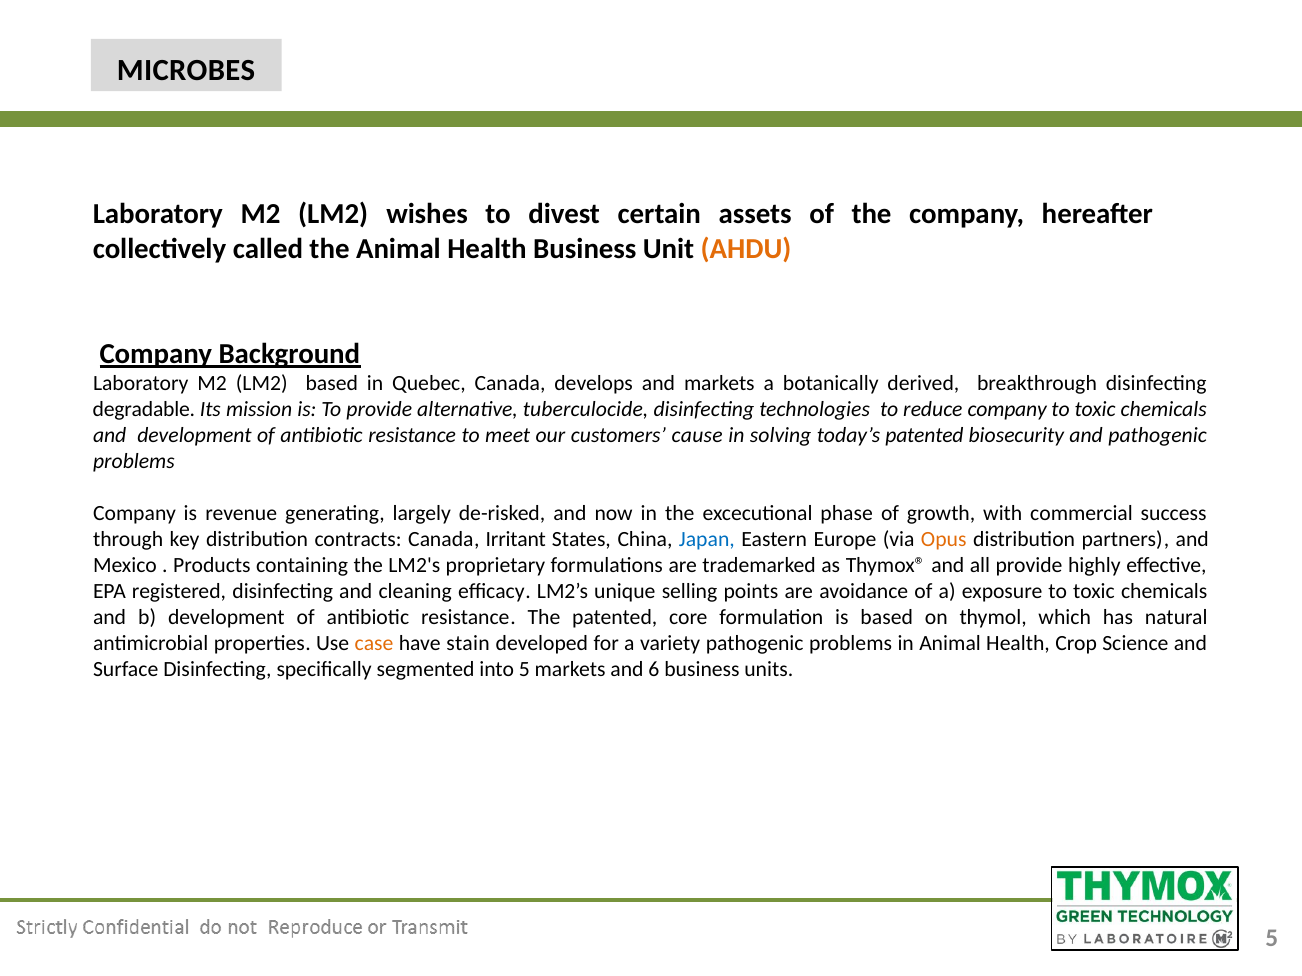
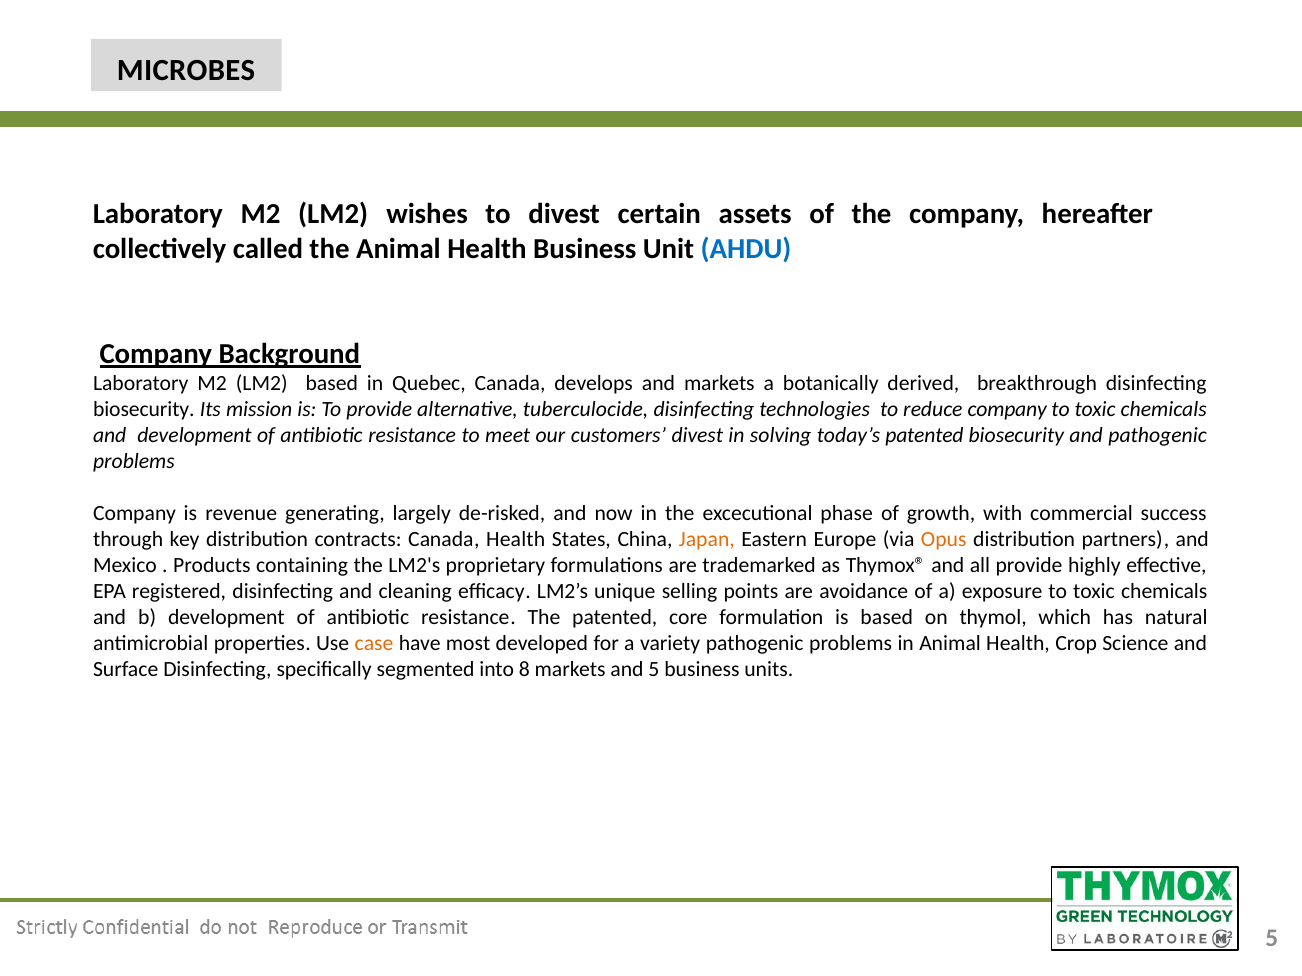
AHDU colour: orange -> blue (746, 249)
degradable: degradable -> biosecurity (144, 410)
customers cause: cause -> divest (697, 436)
Canada Irritant: Irritant -> Health (516, 540)
Japan colour: blue -> orange (707, 540)
stain: stain -> most (468, 644)
into 5: 5 -> 8 (524, 670)
and 6: 6 -> 5 (654, 670)
